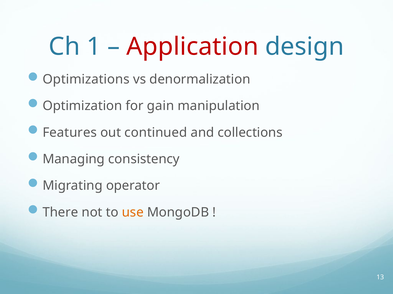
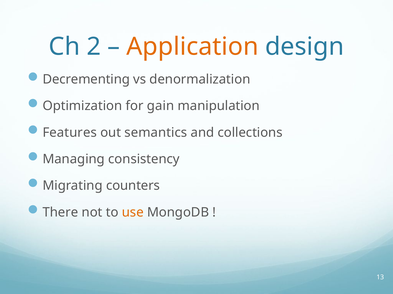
1: 1 -> 2 (94, 47)
Application colour: red -> orange (193, 47)
Optimizations: Optimizations -> Decrementing (86, 80)
continued: continued -> semantics (156, 133)
operator: operator -> counters (133, 186)
